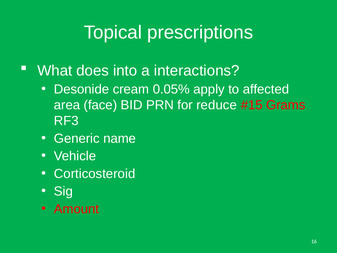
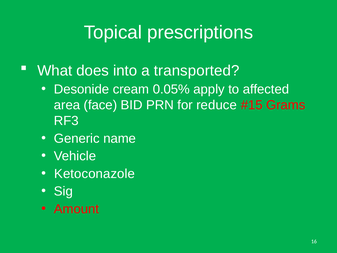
interactions: interactions -> transported (197, 71)
Corticosteroid: Corticosteroid -> Ketoconazole (95, 174)
